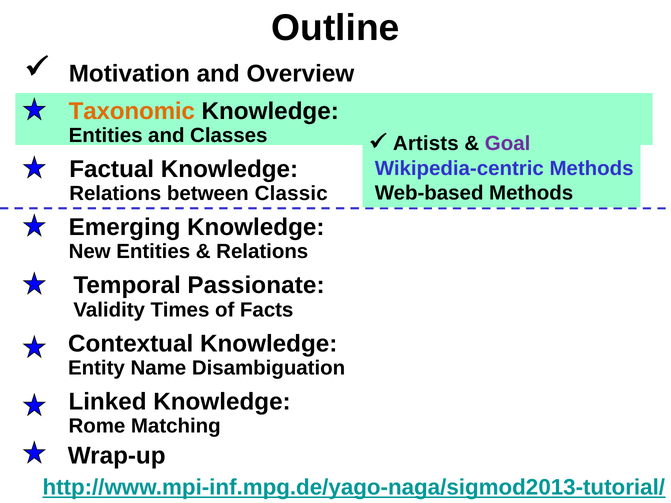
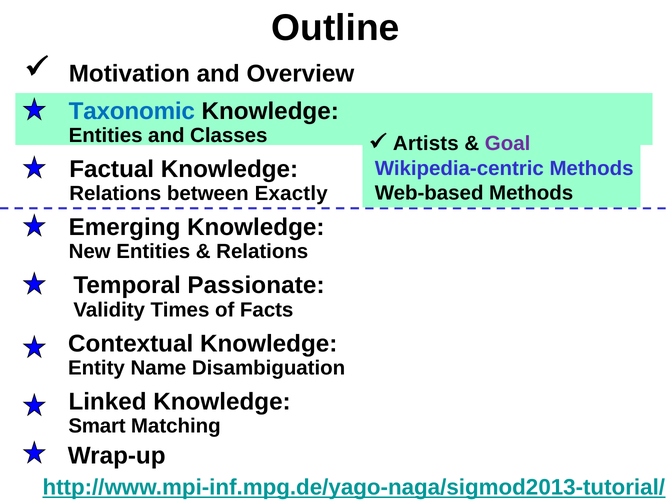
Taxonomic colour: orange -> blue (132, 111)
Classic: Classic -> Exactly (291, 194)
Rome: Rome -> Smart (97, 426)
